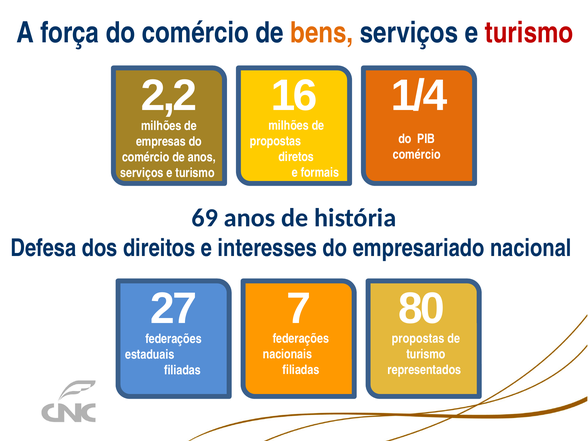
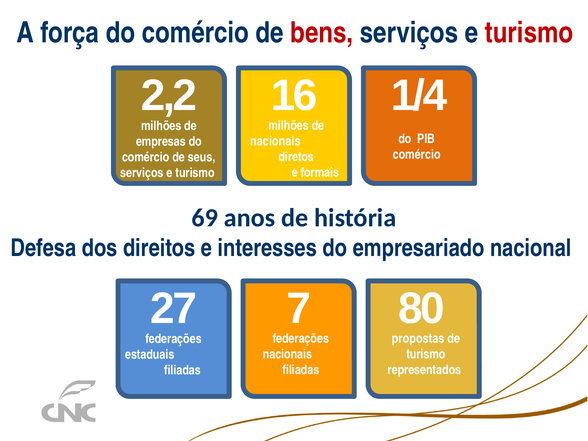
bens colour: orange -> red (322, 33)
propostas: propostas -> nacionais (275, 141)
de anos: anos -> seus (202, 157)
